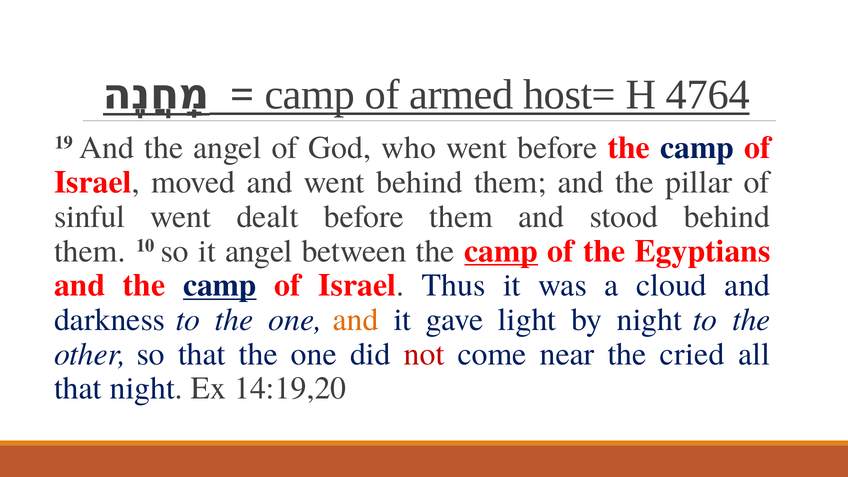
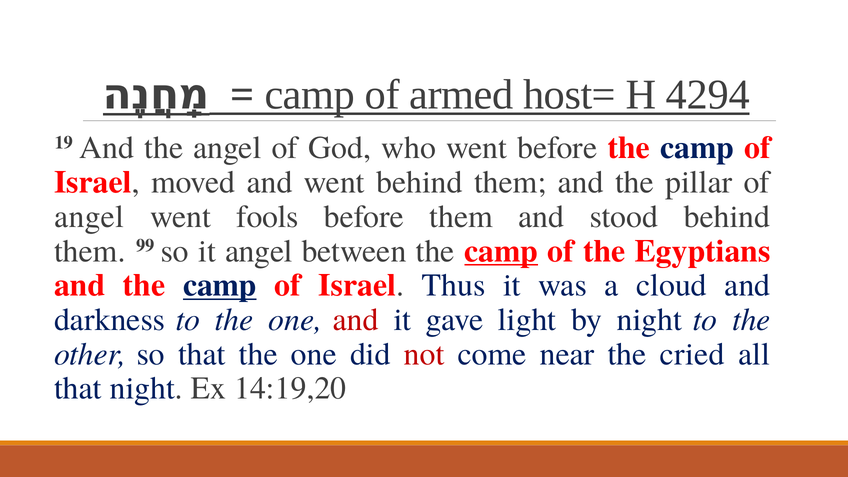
4764: 4764 -> 4294 (708, 95)
sinful: sinful -> angel (89, 217)
dealt: dealt -> fools (268, 217)
10: 10 -> 99 (145, 246)
and colour: orange -> red (356, 320)
